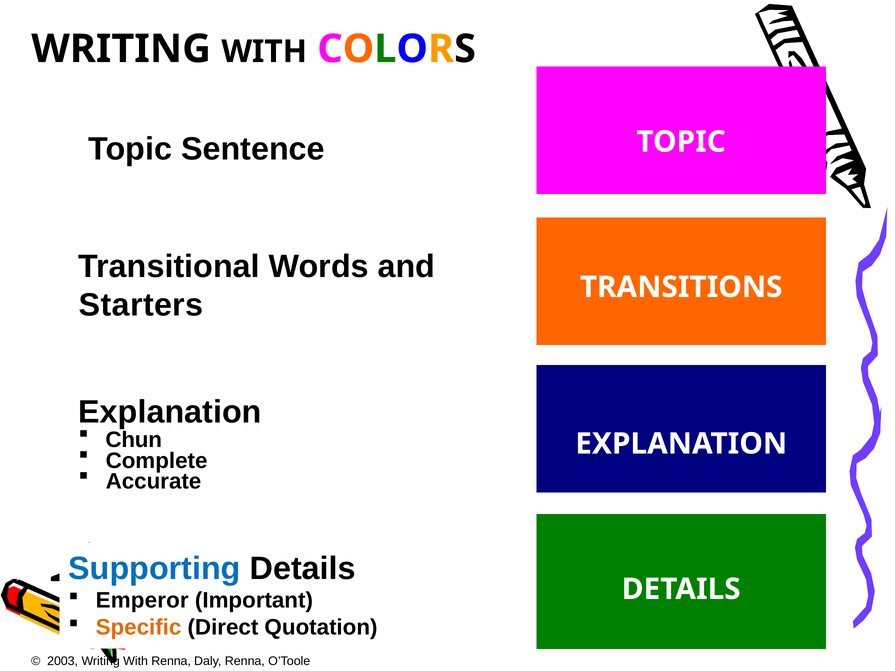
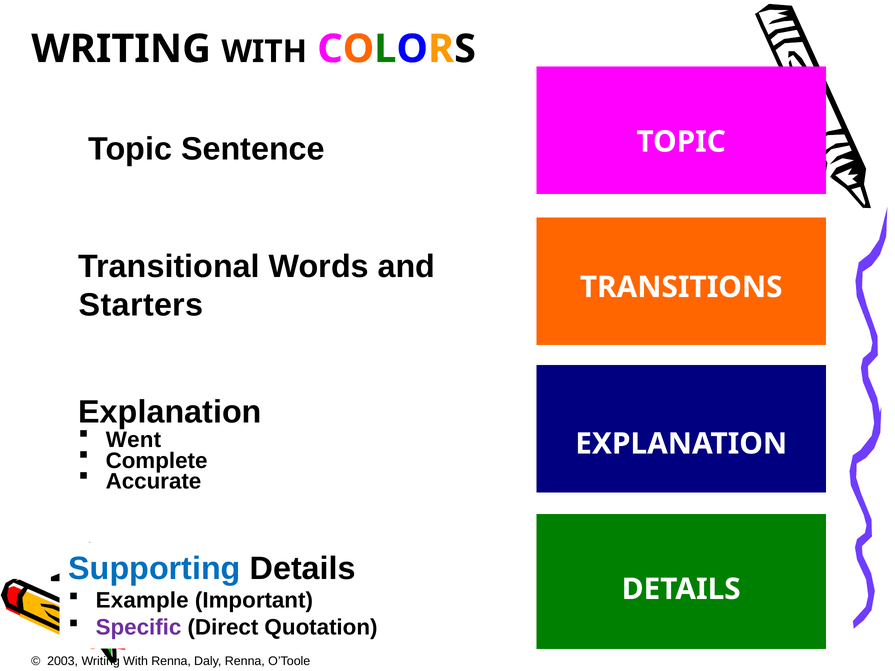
Chun: Chun -> Went (133, 440)
Emperor: Emperor -> Example (142, 601)
Specific colour: orange -> purple (139, 628)
